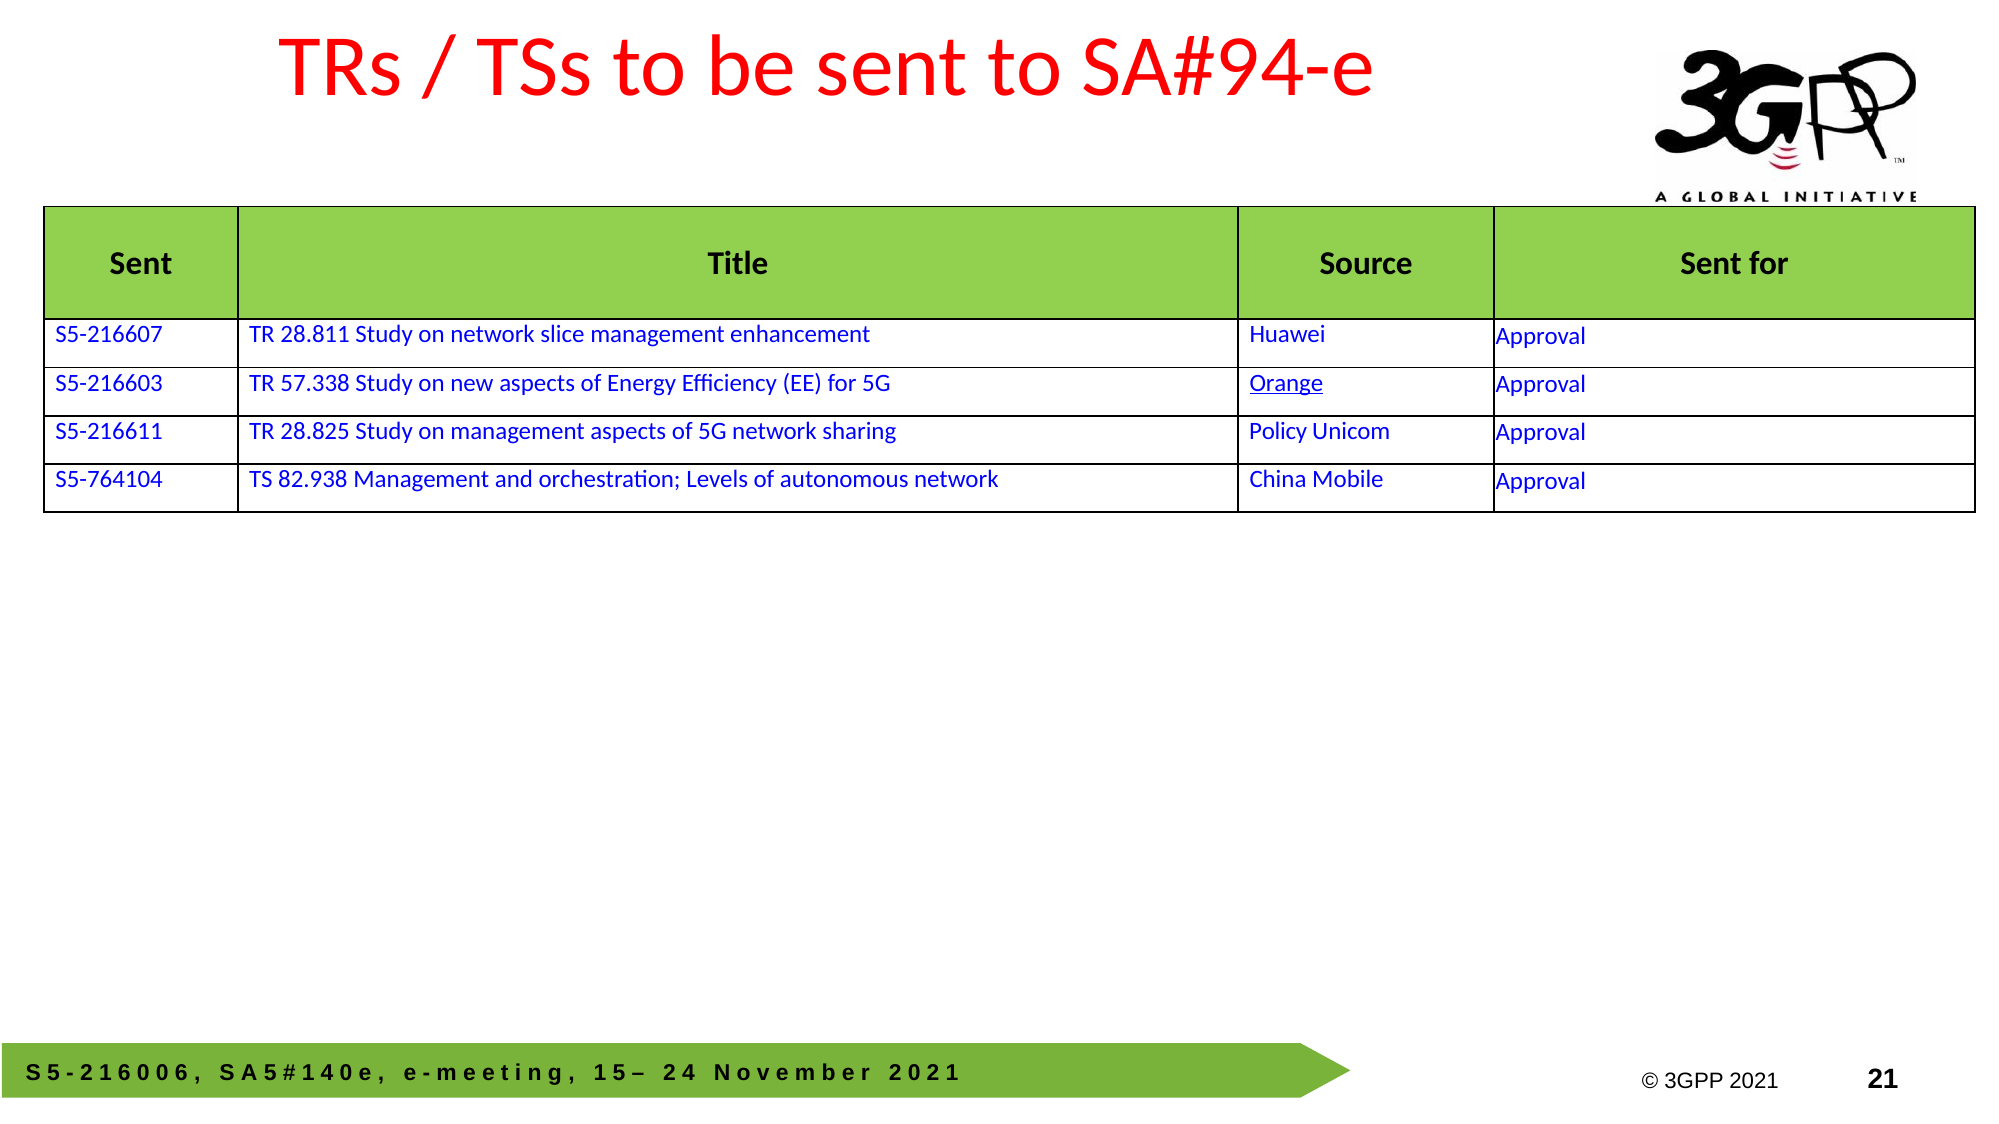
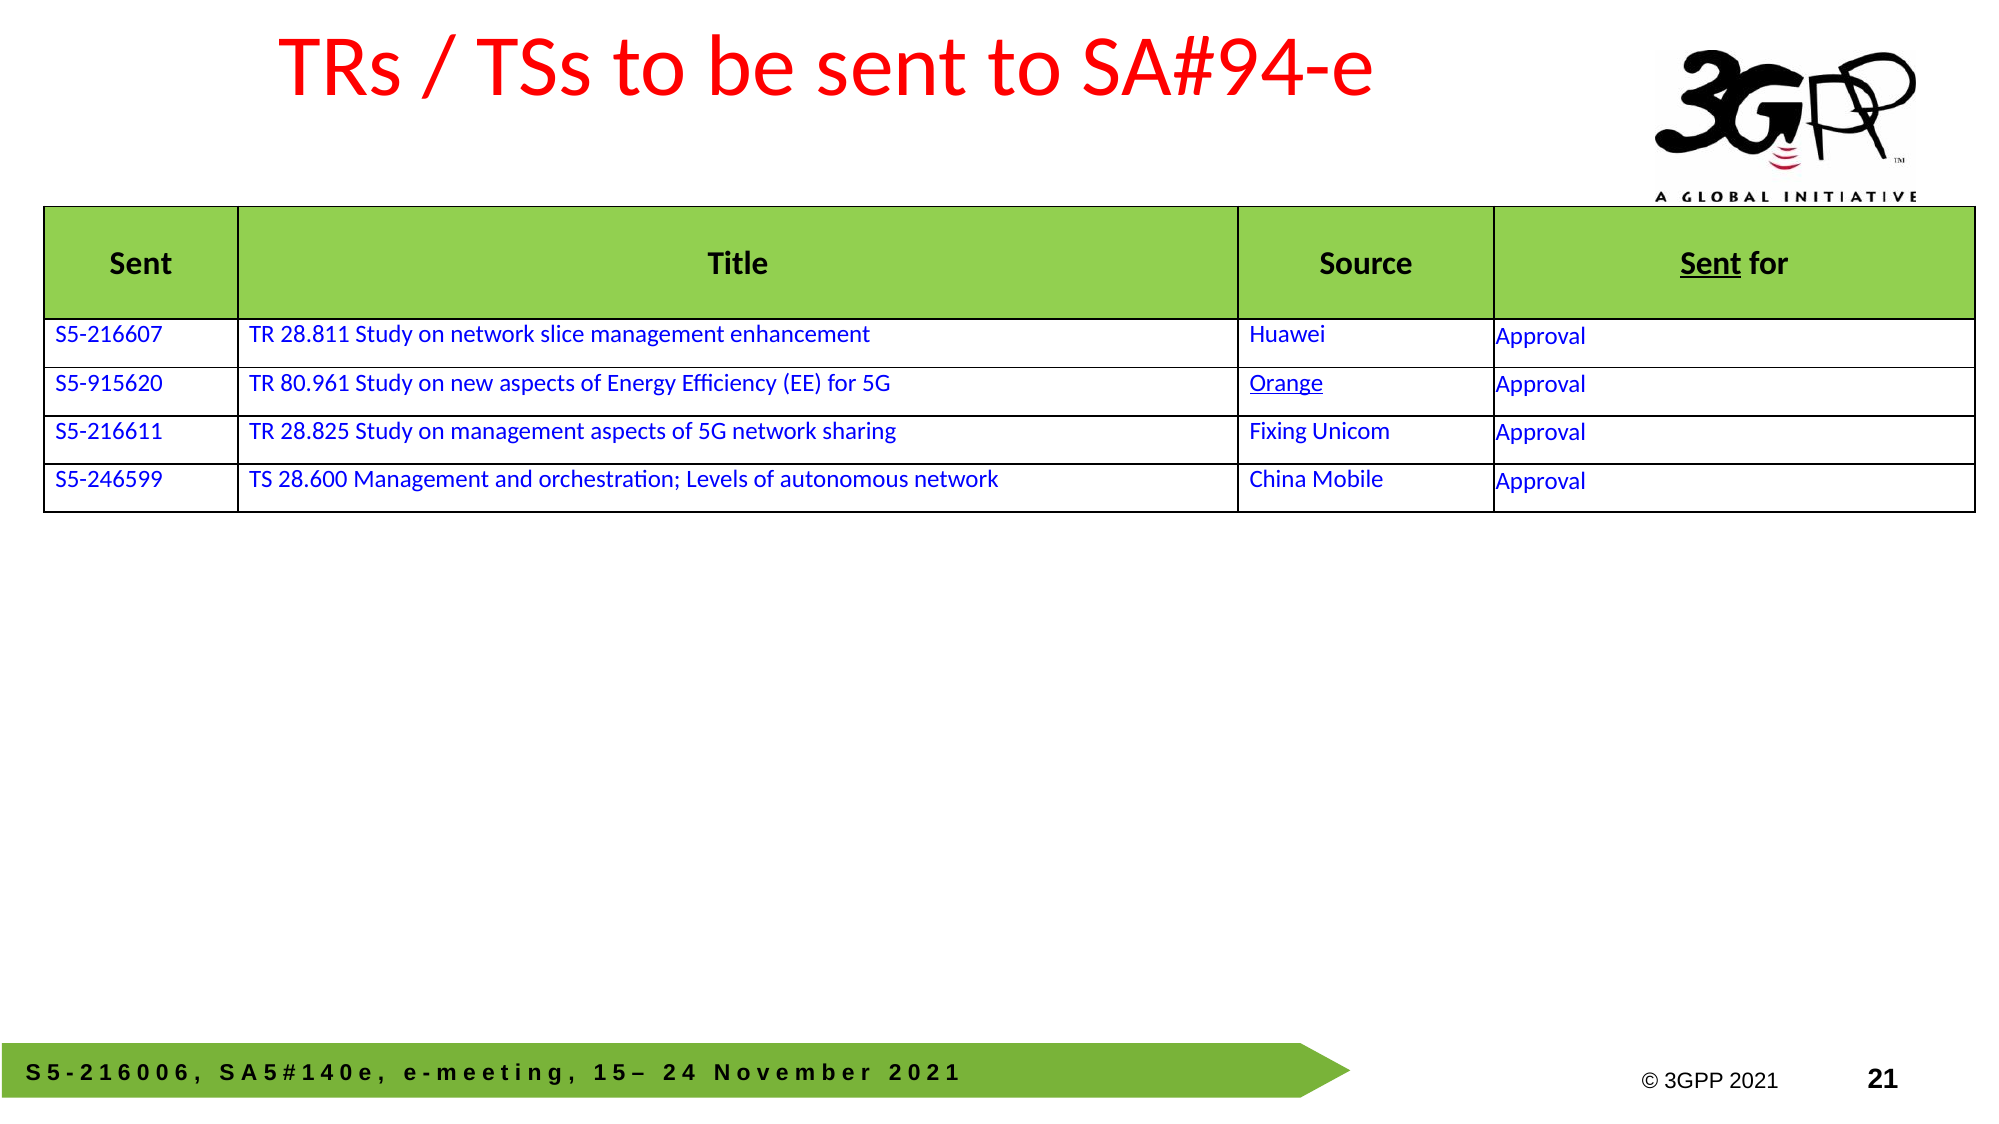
Sent underline: none -> present (1711, 263)
S5-216603: S5-216603 -> S5-915620 (109, 383)
57.338: 57.338 -> 80.961 (315, 383)
Policy: Policy -> Fixing (1278, 431)
S5-764104: S5-764104 -> S5-246599 (109, 480)
82.938: 82.938 -> 28.600 (313, 480)
